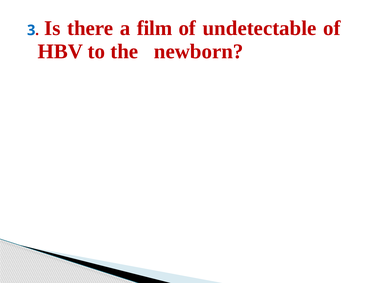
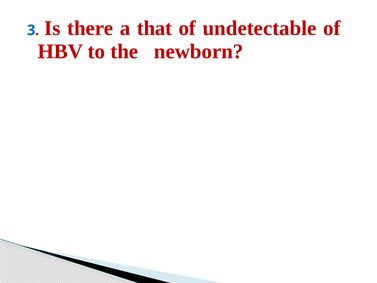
film: film -> that (155, 28)
